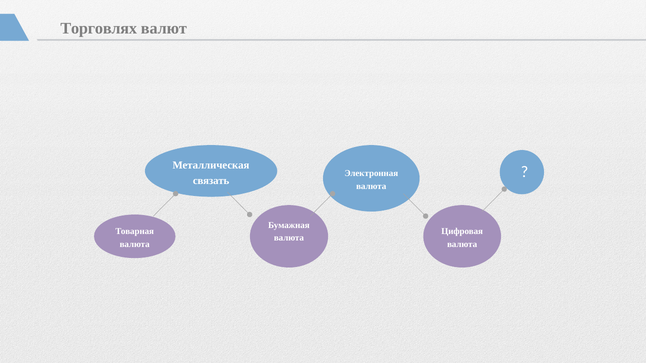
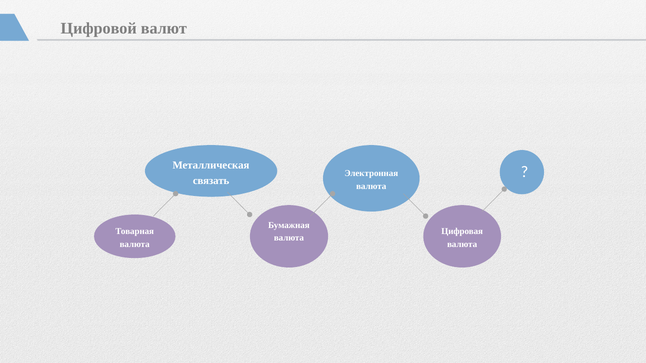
Торговлях: Торговлях -> Цифровой (99, 29)
